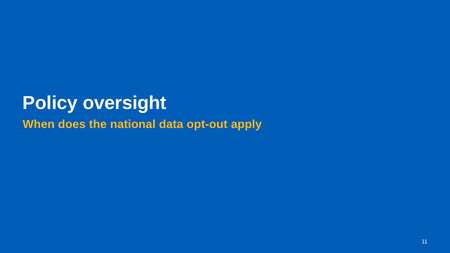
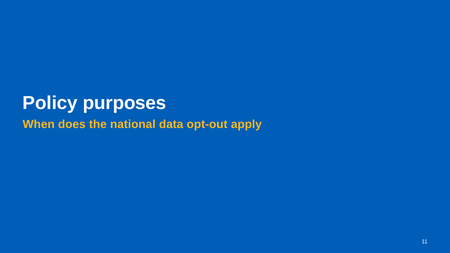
oversight: oversight -> purposes (125, 103)
